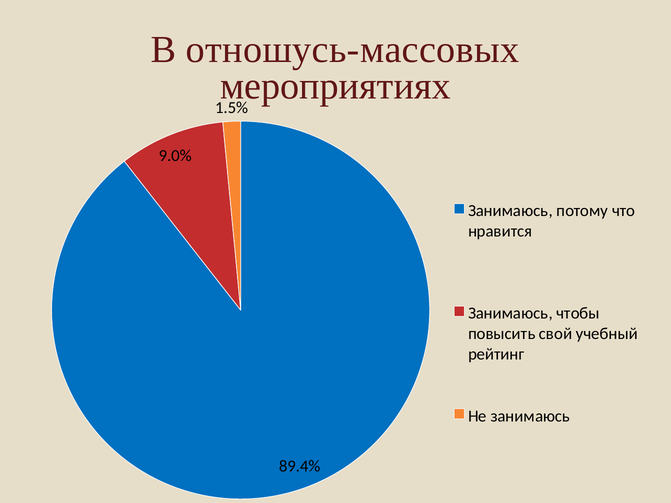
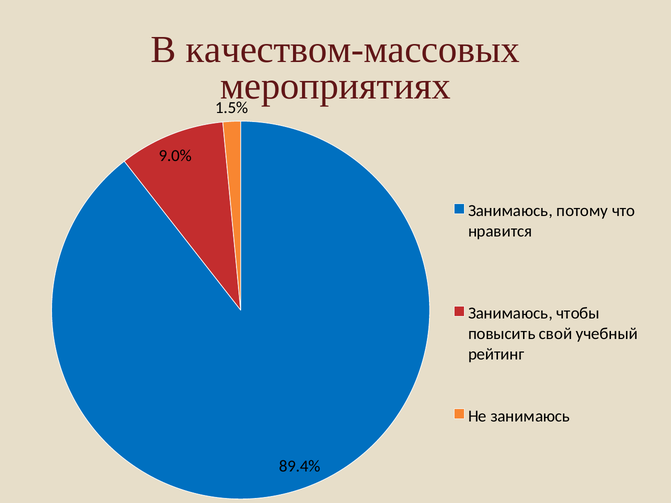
отношусь-массовых: отношусь-массовых -> качеством-массовых (353, 49)
